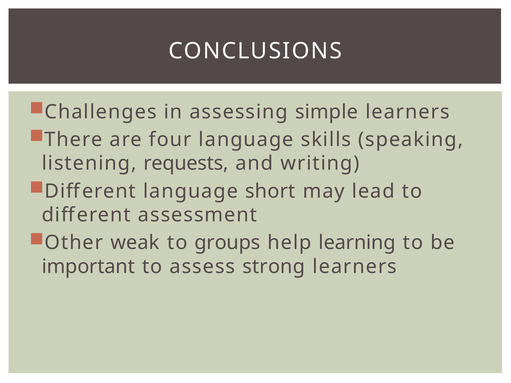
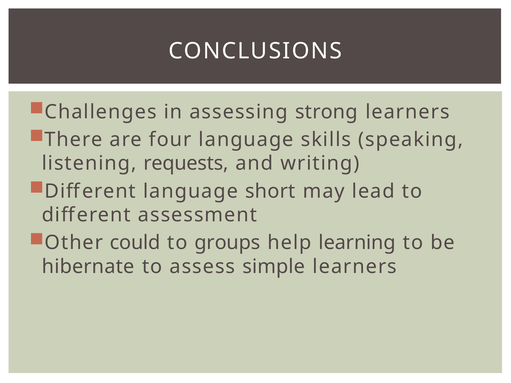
simple: simple -> strong (326, 112)
weak: weak -> could (135, 243)
important: important -> hibernate (88, 267)
strong: strong -> simple (274, 267)
